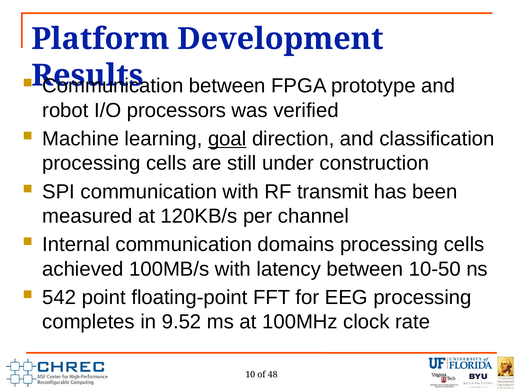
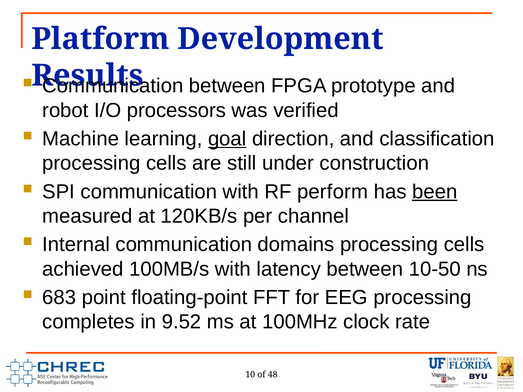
transmit: transmit -> perform (333, 192)
been underline: none -> present (435, 192)
542: 542 -> 683 (59, 298)
